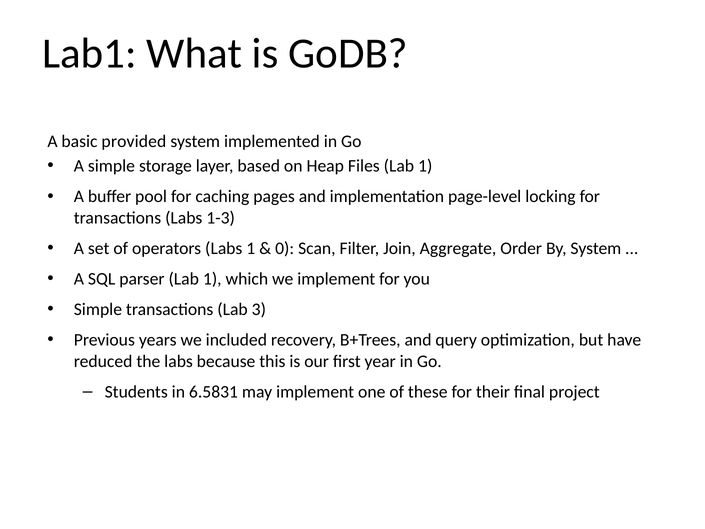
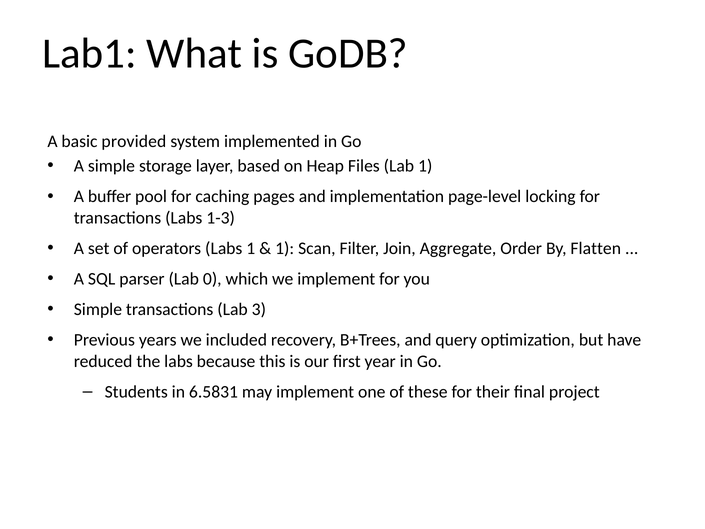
0: 0 -> 1 (285, 248)
By System: System -> Flatten (596, 248)
parser Lab 1: 1 -> 0 (212, 279)
